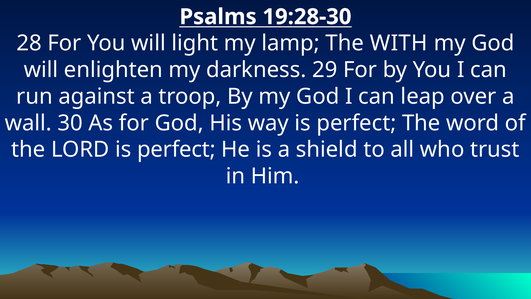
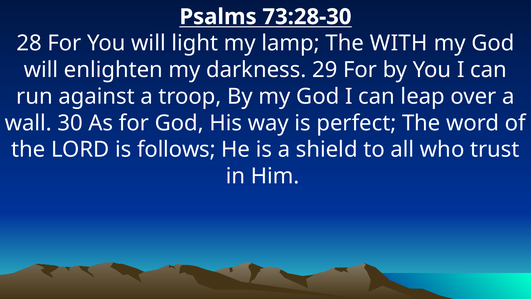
19:28-30: 19:28-30 -> 73:28-30 (307, 17)
LORD is perfect: perfect -> follows (176, 149)
